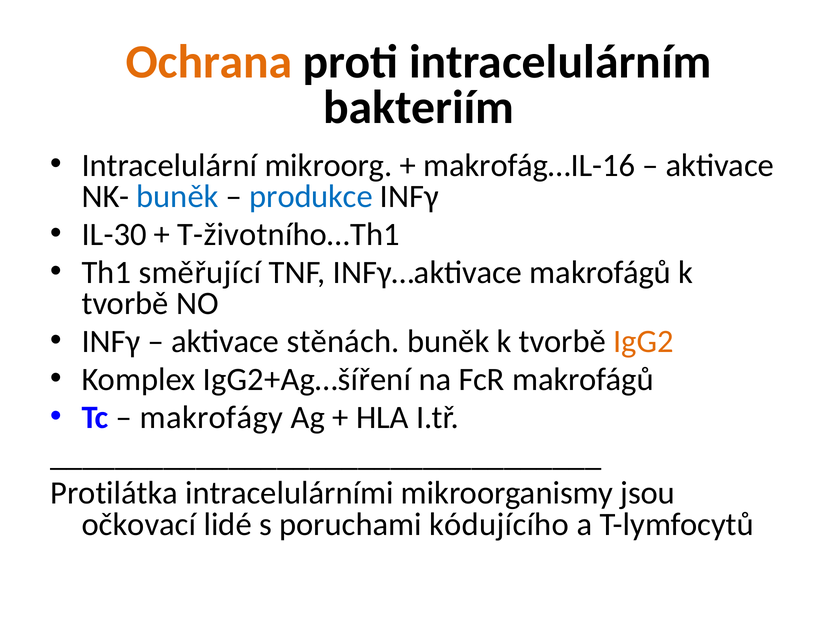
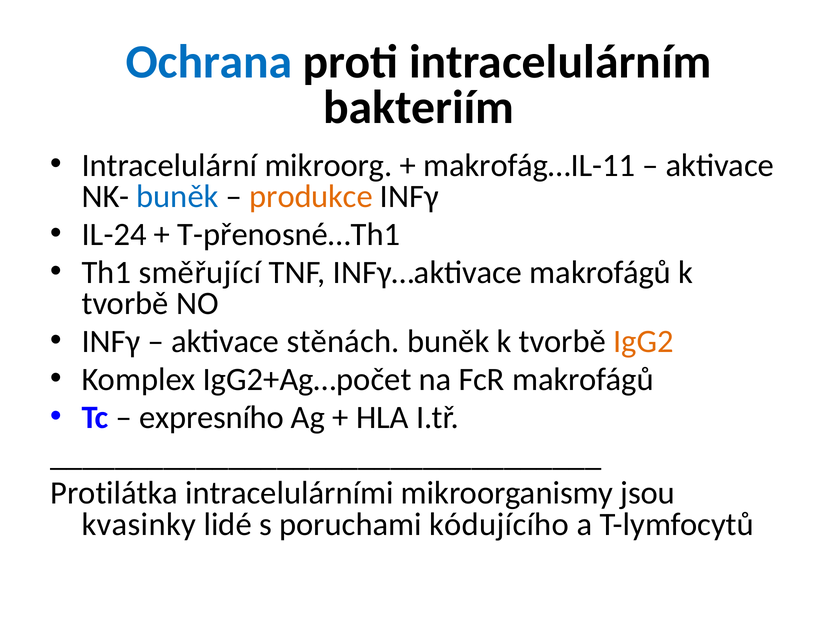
Ochrana colour: orange -> blue (209, 62)
makrofág…IL-16: makrofág…IL-16 -> makrofág…IL-11 (529, 165)
produkce colour: blue -> orange (311, 196)
IL-30: IL-30 -> IL-24 (114, 234)
T-životního…Th1: T-životního…Th1 -> T-přenosné…Th1 (289, 234)
IgG2+Ag…šíření: IgG2+Ag…šíření -> IgG2+Ag…počet (307, 379)
makrofágy: makrofágy -> expresního (212, 417)
očkovací: očkovací -> kvasinky (139, 524)
